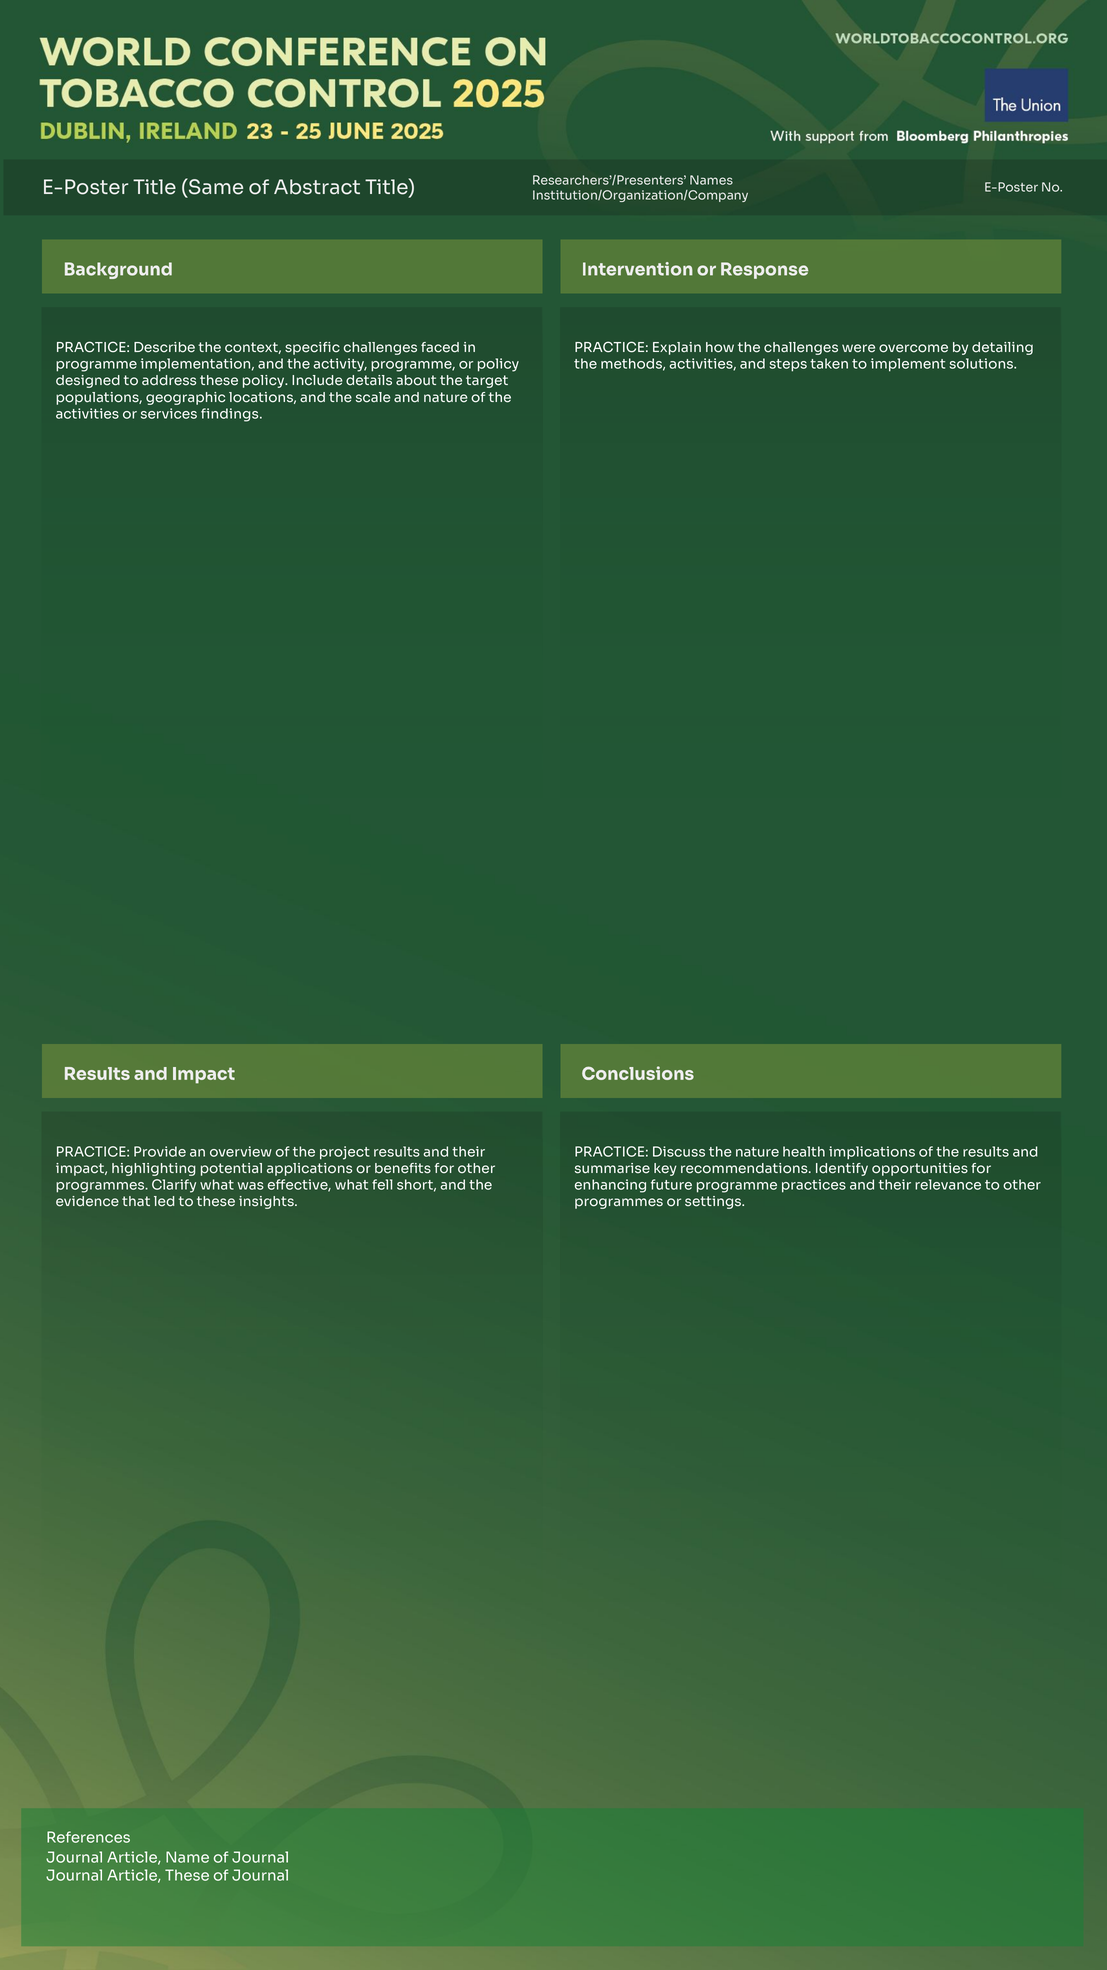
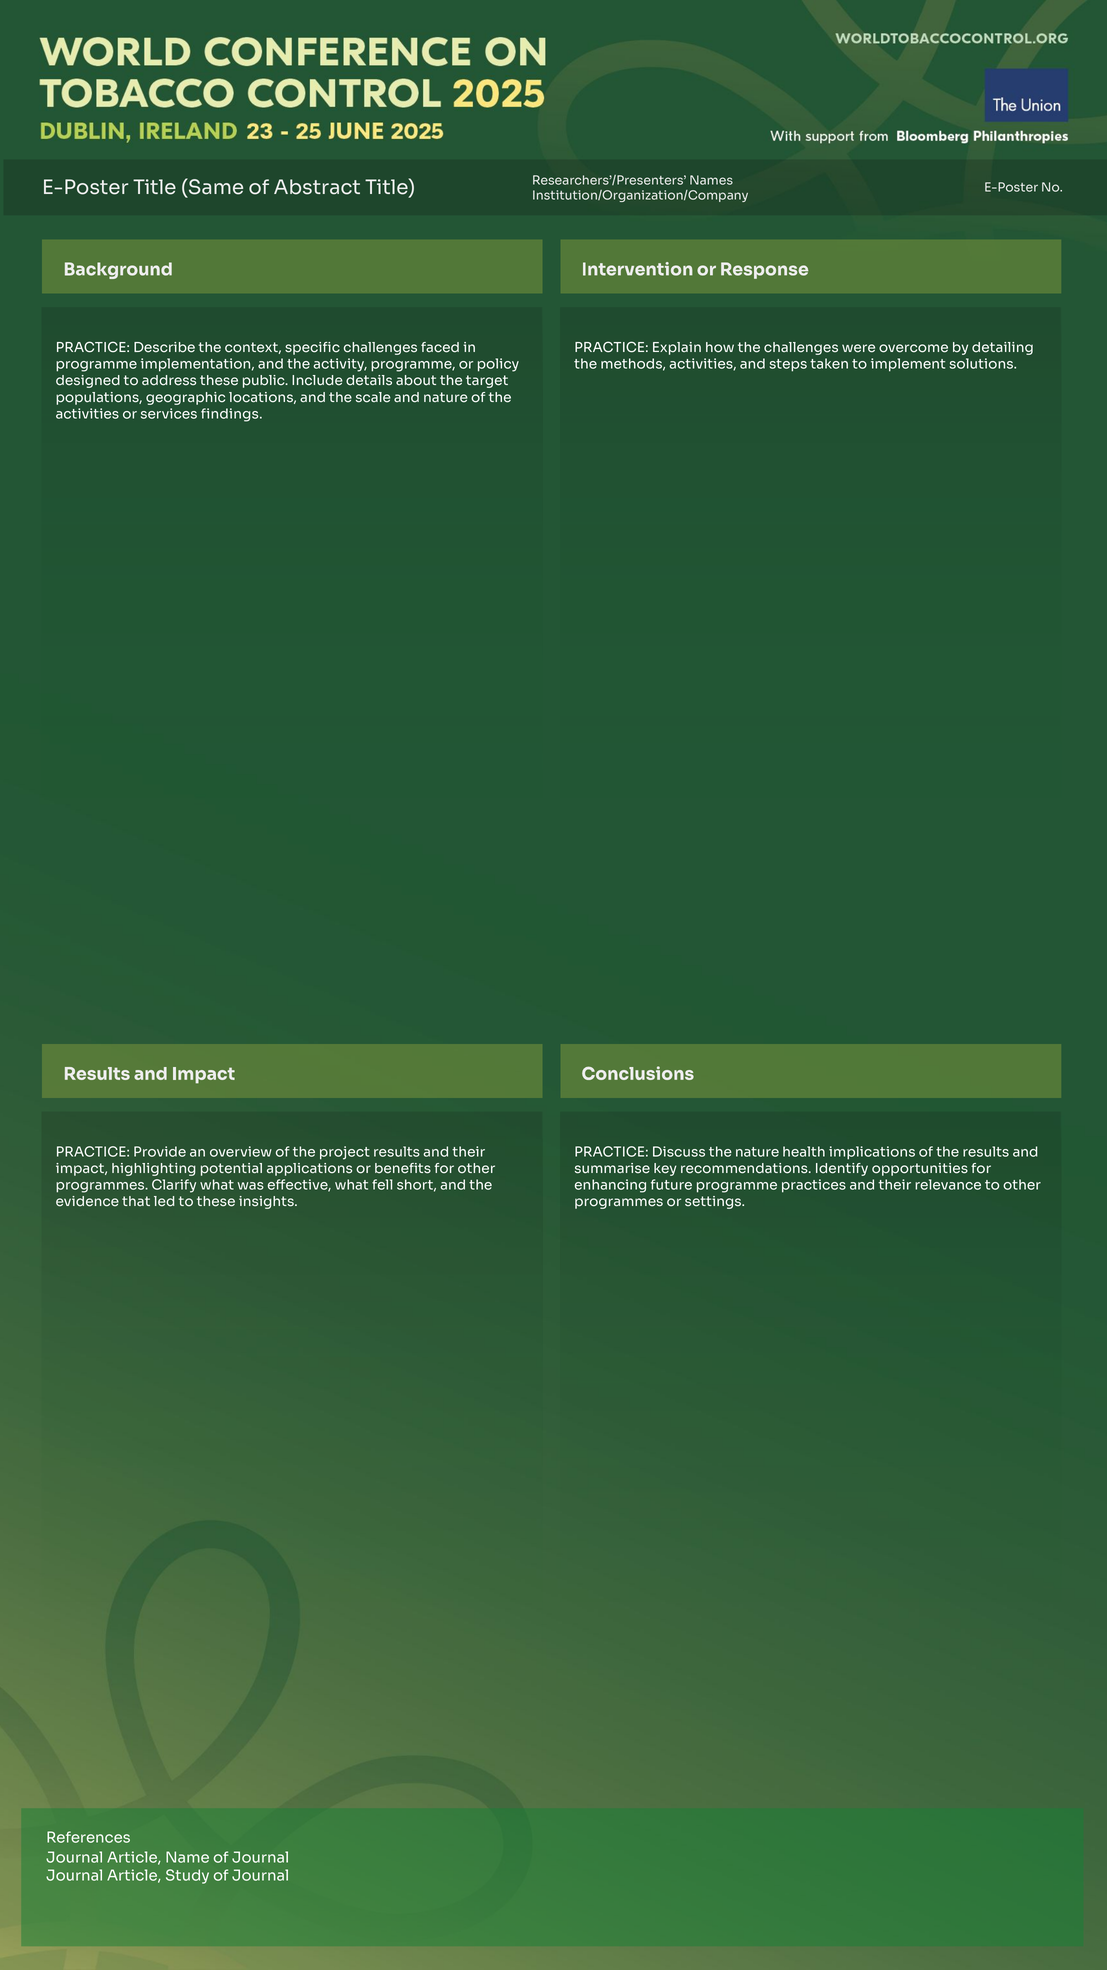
these policy: policy -> public (265, 381)
Article These: These -> Study (187, 1875)
